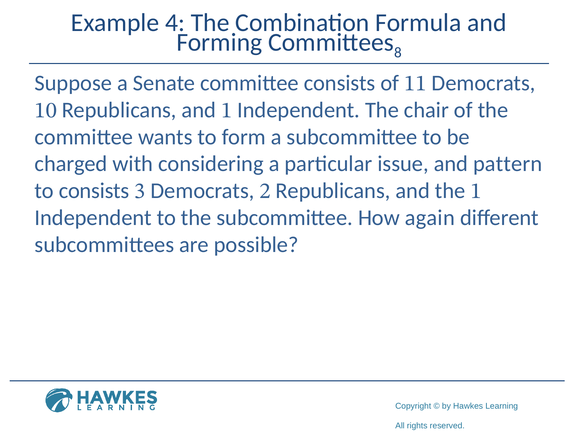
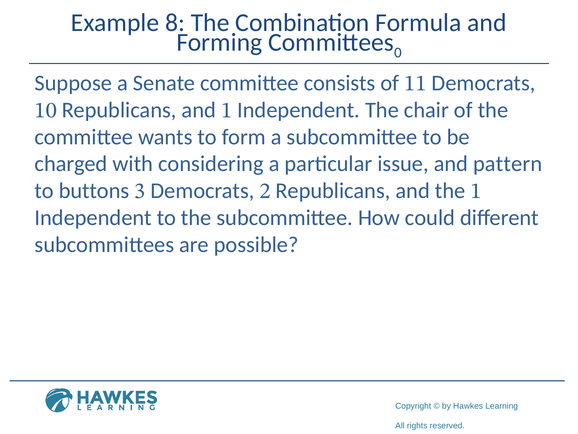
4: 4 -> 8 (175, 23)
8: 8 -> 0 (398, 52)
to consists: consists -> buttons (94, 191)
again: again -> could (430, 218)
